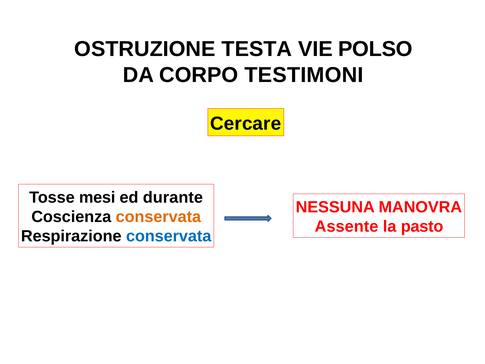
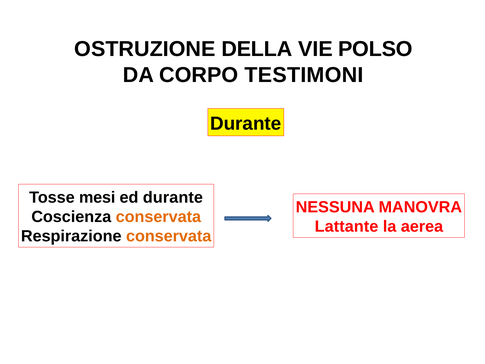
TESTA: TESTA -> DELLA (257, 49)
Cercare: Cercare -> Durante (246, 123)
Assente: Assente -> Lattante (347, 226)
pasto: pasto -> aerea (422, 226)
conservata colour: blue -> orange (169, 236)
